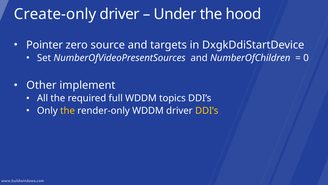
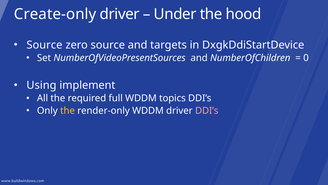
Pointer: Pointer -> Source (44, 45)
Other: Other -> Using (41, 85)
DDI’s colour: yellow -> pink (207, 110)
